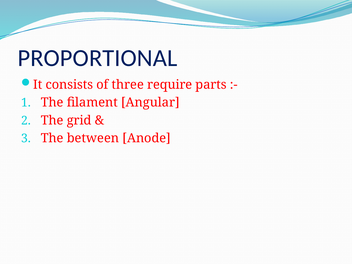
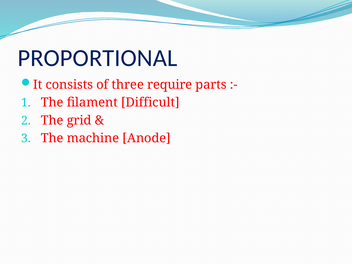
Angular: Angular -> Difficult (150, 103)
between: between -> machine (93, 138)
